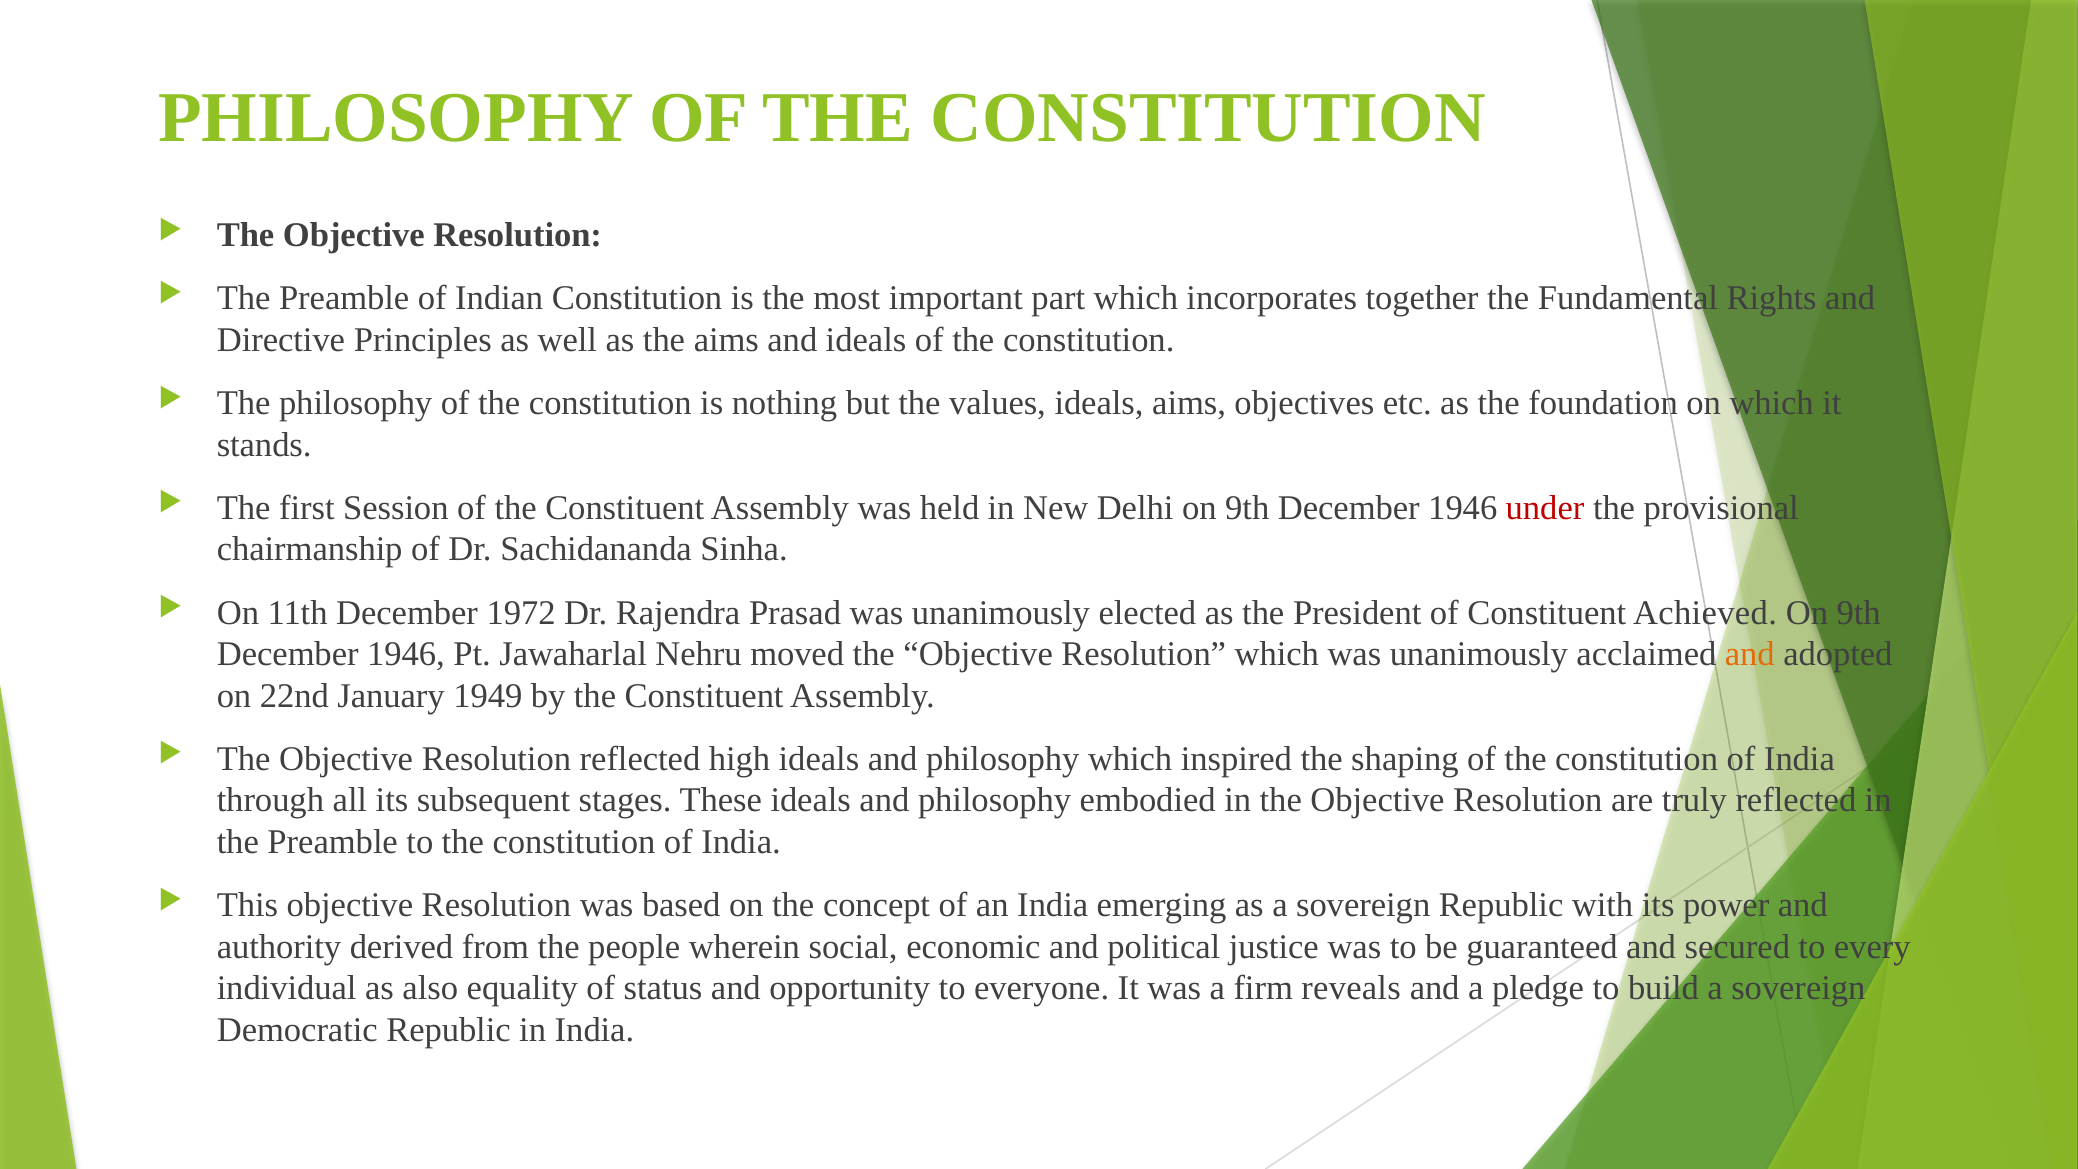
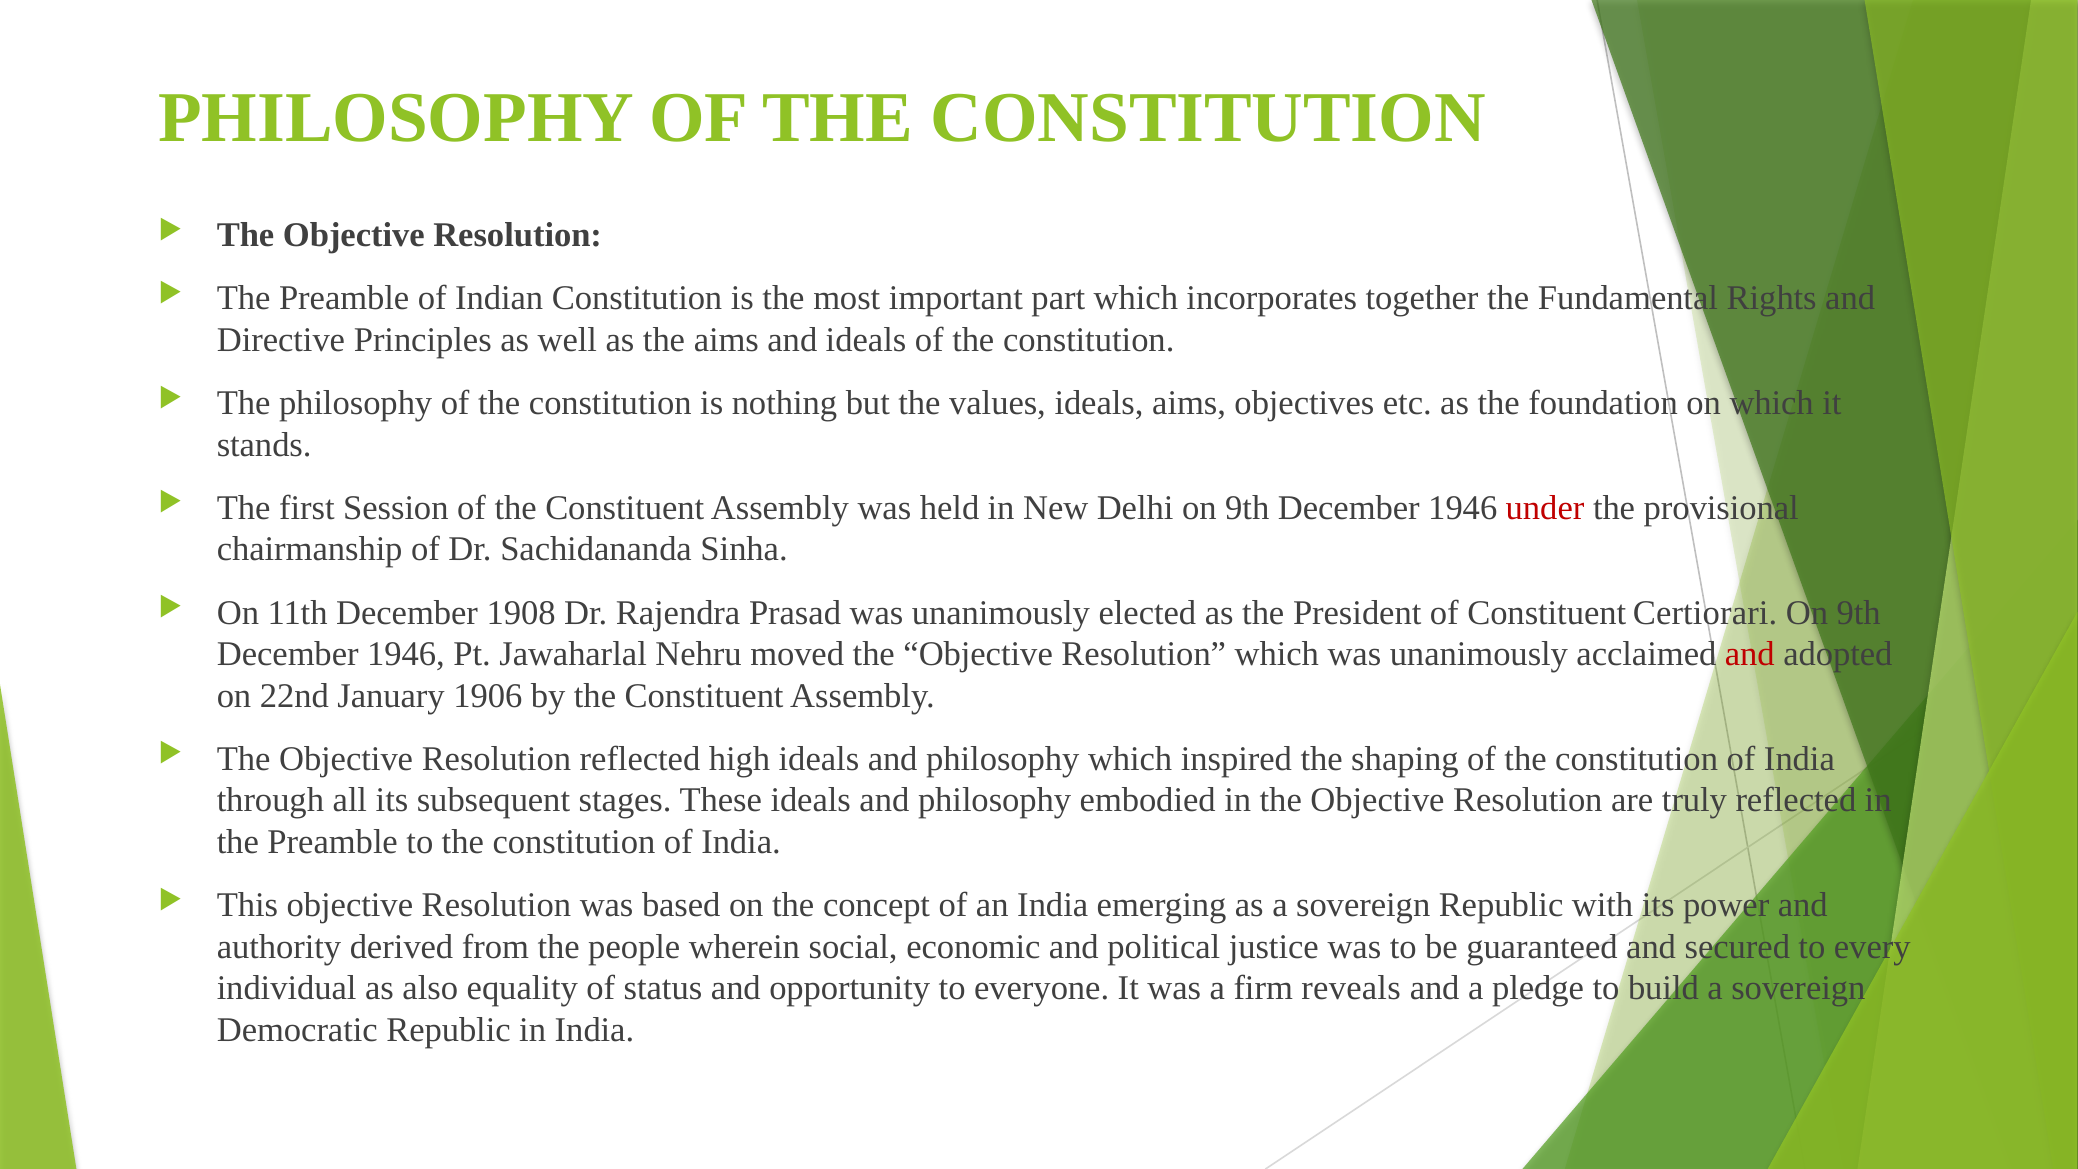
1972: 1972 -> 1908 (521, 613)
Achieved: Achieved -> Certiorari (1705, 613)
and colour: orange -> red (1750, 654)
1949: 1949 -> 1906 (488, 696)
